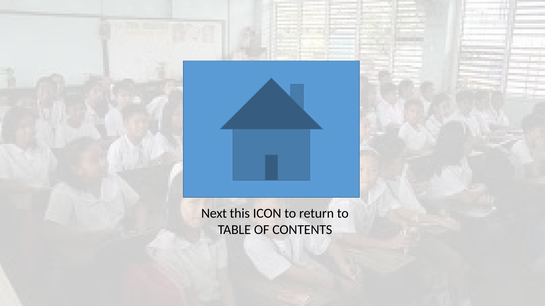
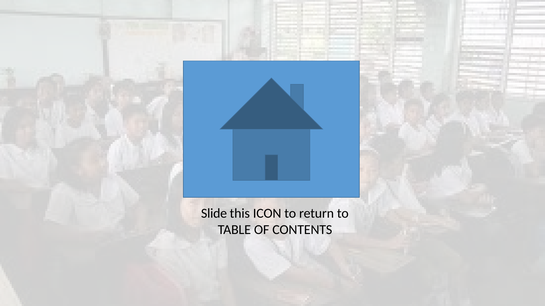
Next: Next -> Slide (214, 214)
